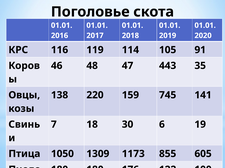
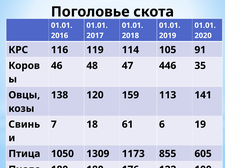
443: 443 -> 446 (168, 66)
220: 220 -> 120 (95, 95)
745: 745 -> 113 (168, 95)
30: 30 -> 61 (128, 125)
